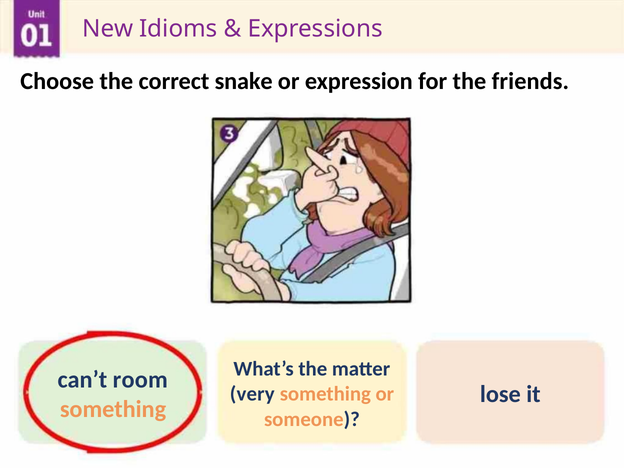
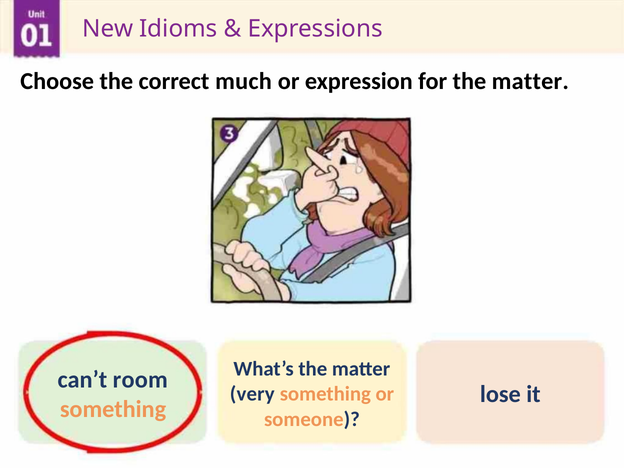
snake: snake -> much (243, 81)
for the friends: friends -> matter (530, 81)
